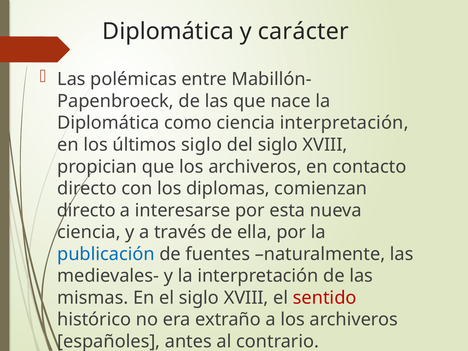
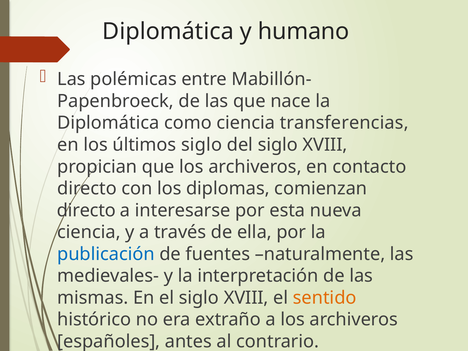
carácter: carácter -> humano (304, 31)
ciencia interpretación: interpretación -> transferencias (344, 123)
sentido colour: red -> orange (325, 298)
